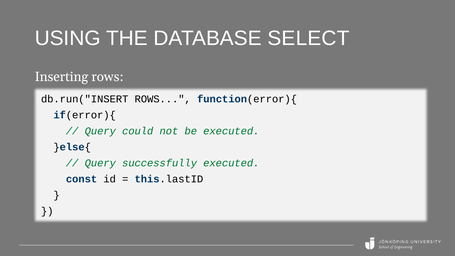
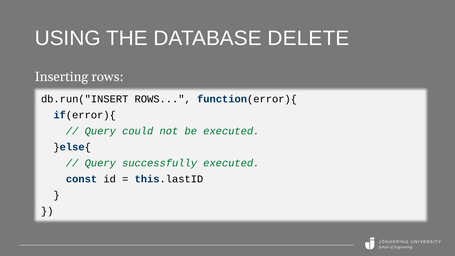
SELECT: SELECT -> DELETE (309, 38)
